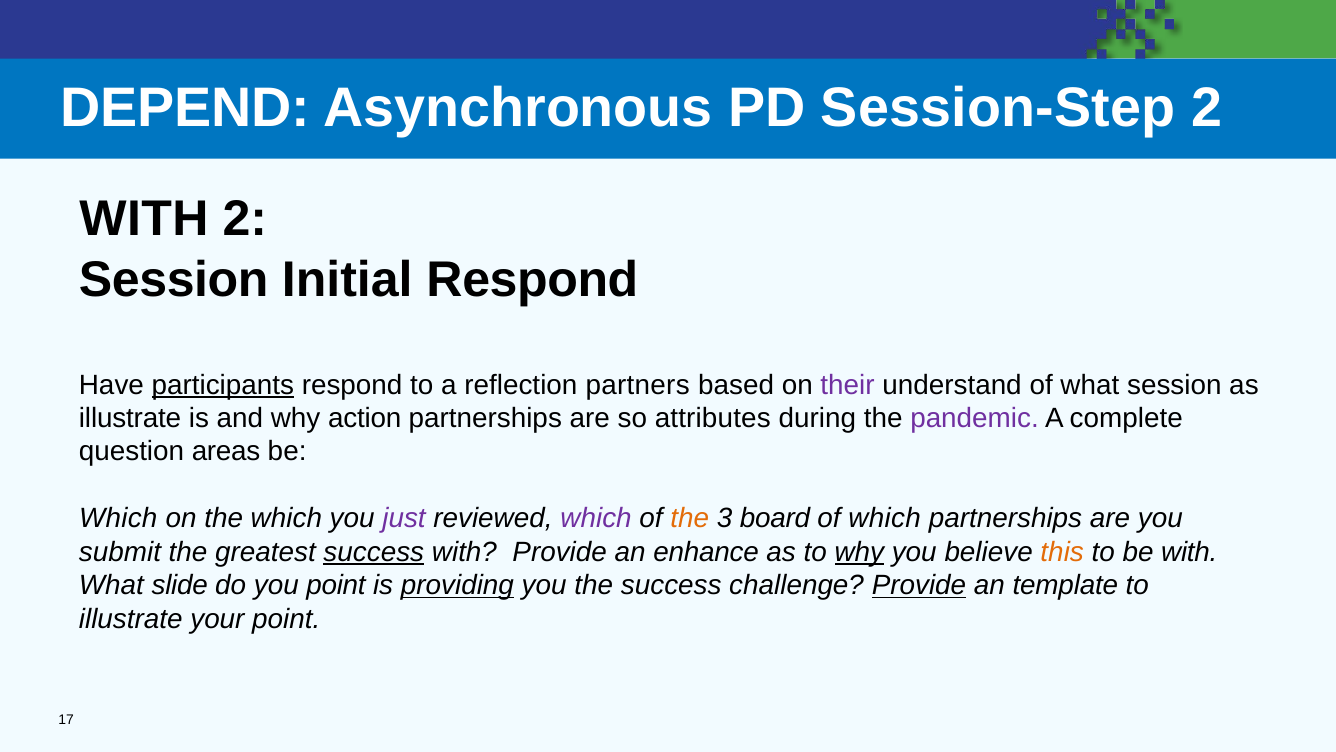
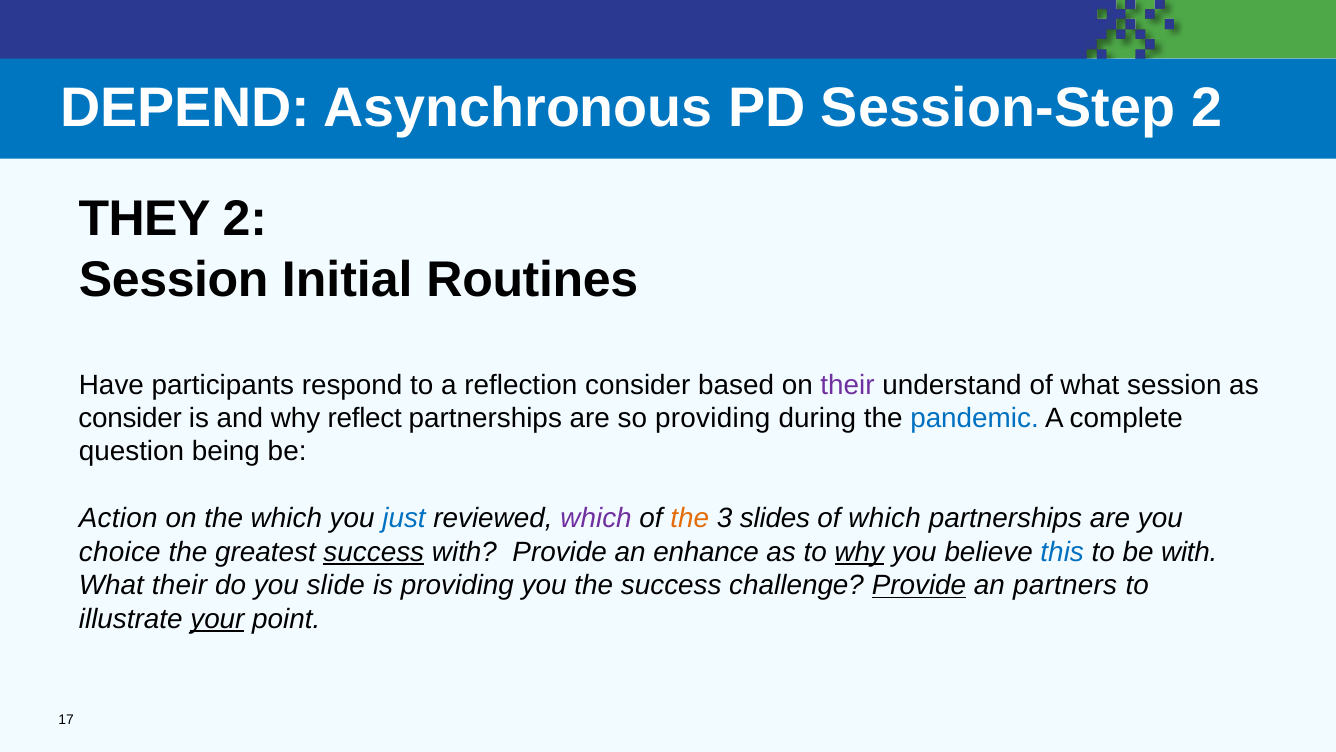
WITH: WITH -> THEY (144, 219)
Initial Respond: Respond -> Routines (532, 279)
participants underline: present -> none (223, 385)
reflection partners: partners -> consider (638, 385)
illustrate: illustrate -> consider (130, 418)
action: action -> reflect (365, 418)
so attributes: attributes -> providing (713, 418)
pandemic colour: purple -> blue (975, 418)
areas: areas -> being (226, 451)
Which: Which -> Action (118, 518)
just colour: purple -> blue (404, 518)
board: board -> slides (775, 518)
submit: submit -> choice (120, 552)
this colour: orange -> blue (1062, 552)
What slide: slide -> their (179, 585)
you point: point -> slide (336, 585)
providing underline: present -> none (457, 585)
template: template -> partners (1065, 585)
your underline: none -> present (217, 619)
